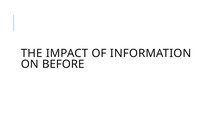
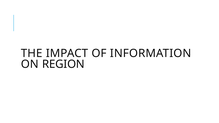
BEFORE: BEFORE -> REGION (63, 64)
